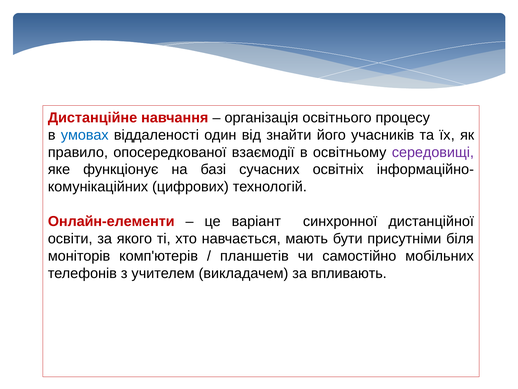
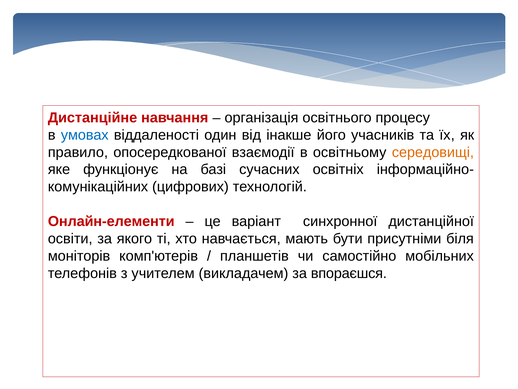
знайти: знайти -> інакше (289, 135)
середовищі colour: purple -> orange (433, 152)
впливають: впливають -> впораєшся (349, 273)
